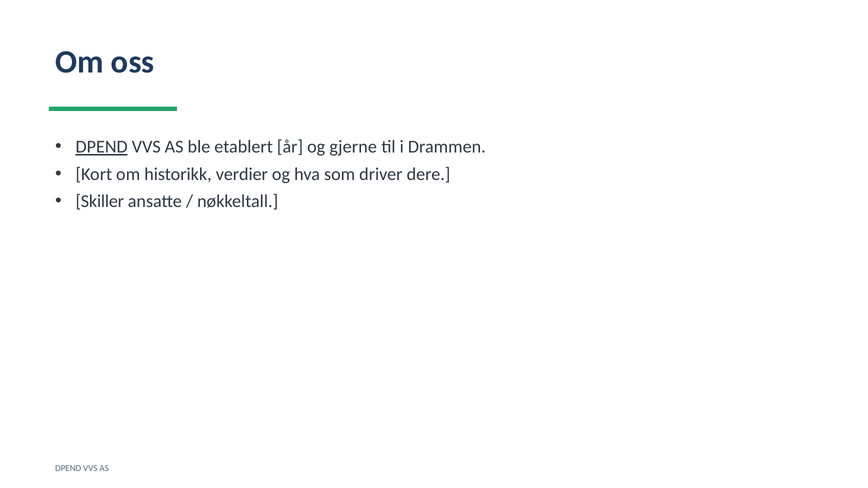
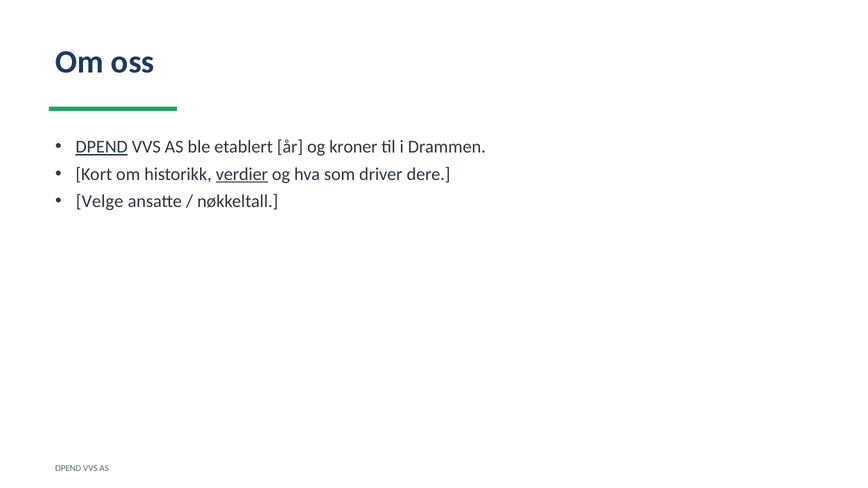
gjerne: gjerne -> kroner (353, 147)
verdier underline: none -> present (242, 174)
Skiller: Skiller -> Velge (100, 201)
